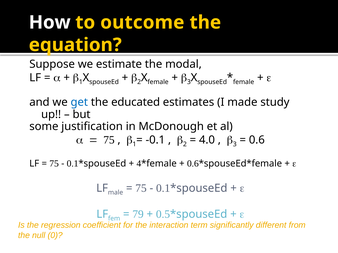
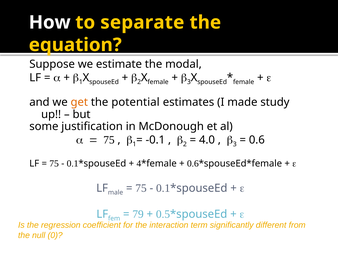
outcome: outcome -> separate (142, 22)
get colour: blue -> orange (79, 102)
educated: educated -> potential (136, 102)
